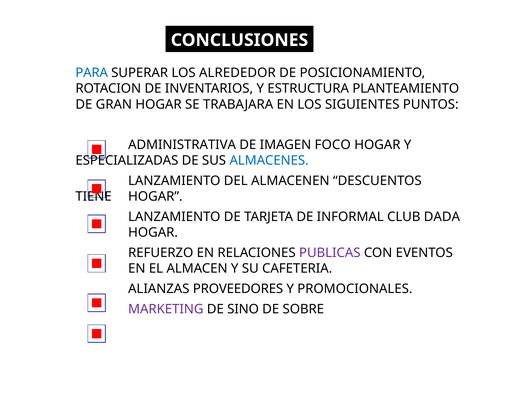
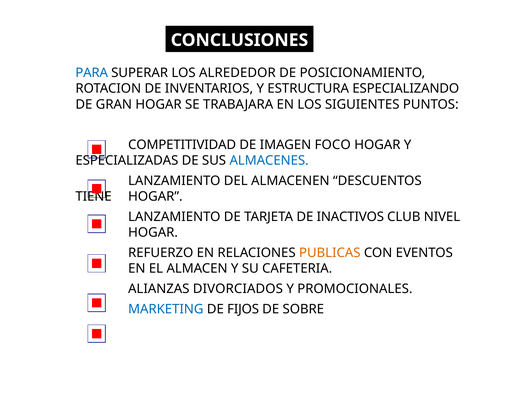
PLANTEAMIENTO: PLANTEAMIENTO -> ESPECIALIZANDO (406, 89)
ADMINISTRATIVA: ADMINISTRATIVA -> COMPETITIVIDAD (182, 145)
INFORMAL: INFORMAL -> INACTIVOS (350, 217)
DADA: DADA -> NIVEL (442, 217)
PUBLICAS colour: purple -> orange (330, 253)
PROVEEDORES: PROVEEDORES -> DIVORCIADOS (238, 289)
MARKETING colour: purple -> blue (166, 309)
SINO: SINO -> FIJOS (243, 309)
